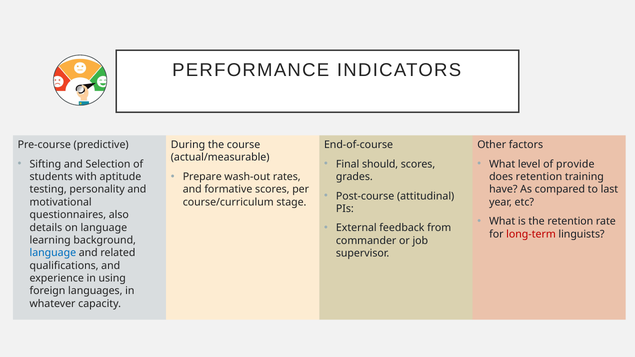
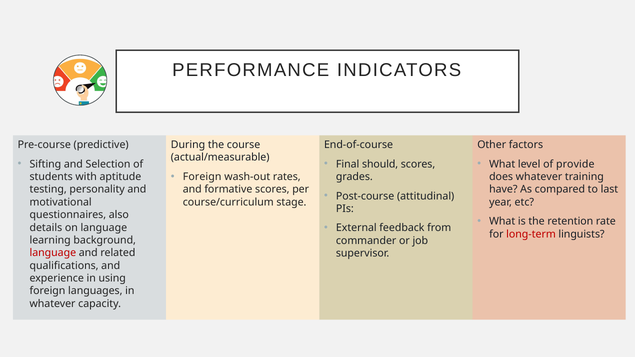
Prepare: Prepare -> Foreign (202, 177)
does retention: retention -> whatever (539, 177)
language colour: blue -> red (53, 253)
